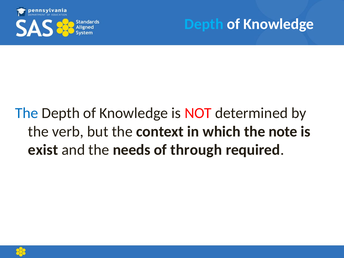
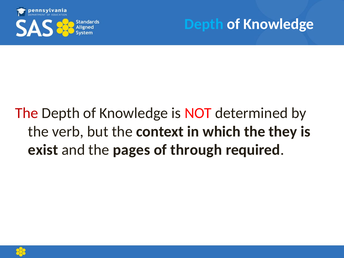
The colour: blue -> red (27, 113)
note: note -> they (283, 132)
needs: needs -> pages (131, 150)
